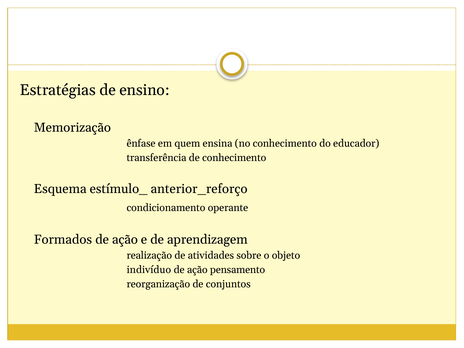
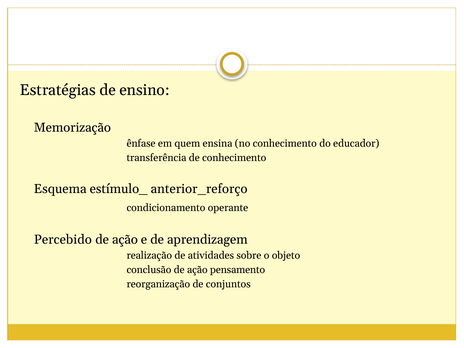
Formados: Formados -> Percebido (63, 239)
indivíduo: indivíduo -> conclusão (149, 270)
